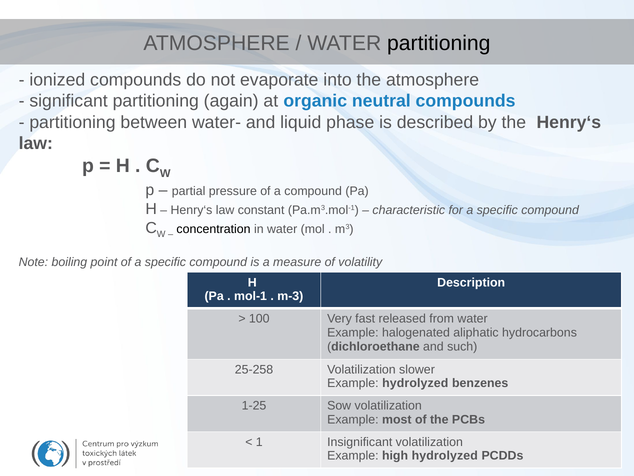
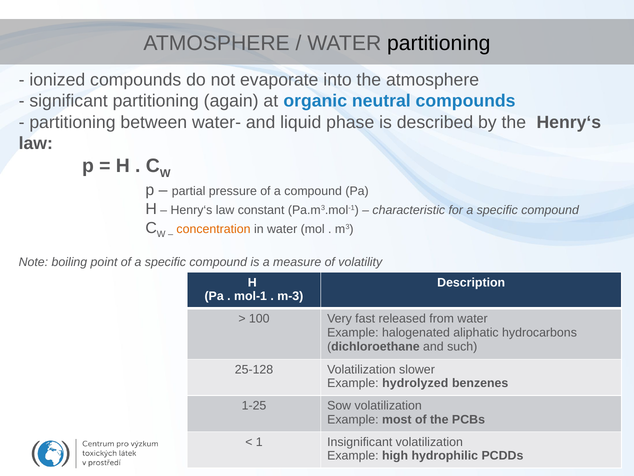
concentration colour: black -> orange (214, 229)
25-258: 25-258 -> 25-128 (254, 369)
high hydrolyzed: hydrolyzed -> hydrophilic (445, 455)
